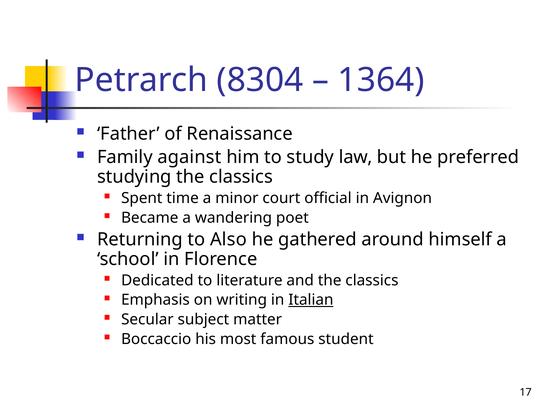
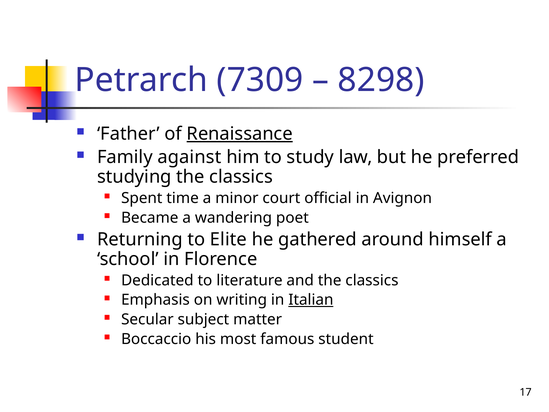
8304: 8304 -> 7309 (260, 80)
1364: 1364 -> 8298 (381, 80)
Renaissance underline: none -> present (240, 134)
Also: Also -> Elite (228, 239)
